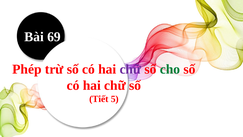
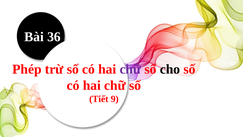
69: 69 -> 36 (54, 37)
cho colour: green -> black (170, 69)
5: 5 -> 9 (115, 99)
